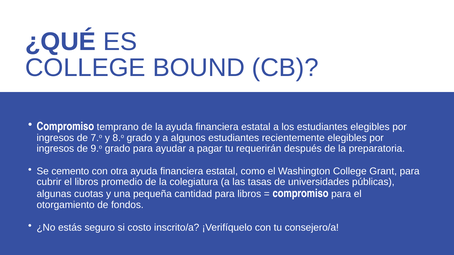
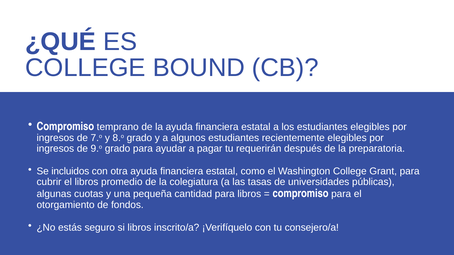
cemento: cemento -> incluidos (70, 171)
si costo: costo -> libros (139, 228)
